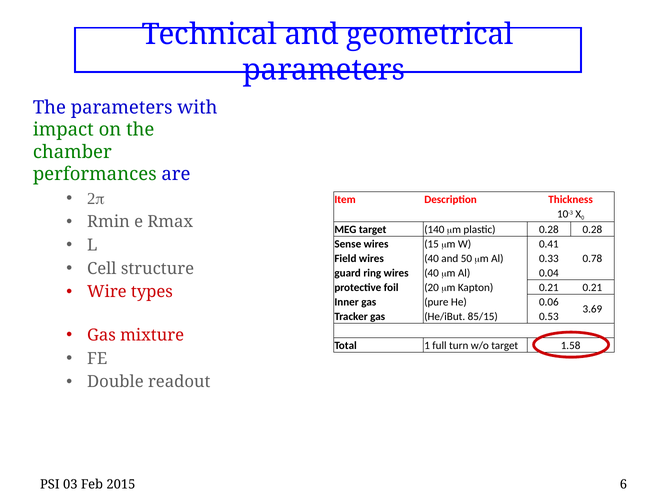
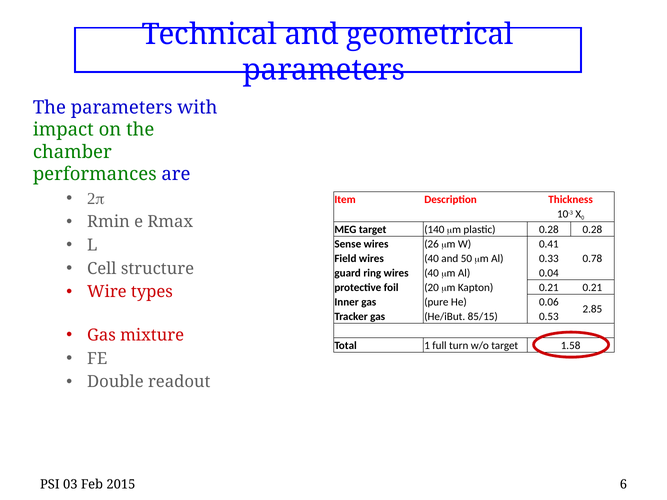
15: 15 -> 26 (432, 244)
3.69: 3.69 -> 2.85 (592, 309)
